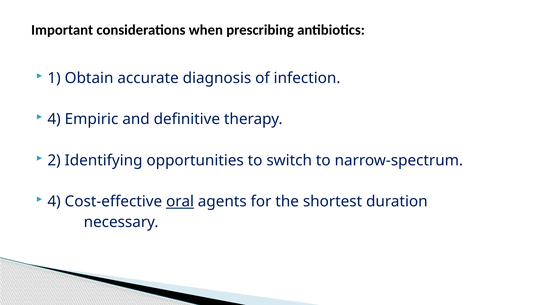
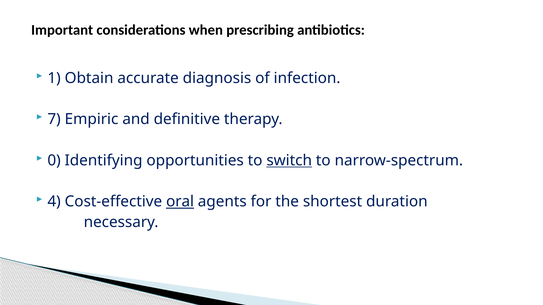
4: 4 -> 7 (54, 119)
2: 2 -> 0 (54, 161)
switch underline: none -> present (289, 161)
